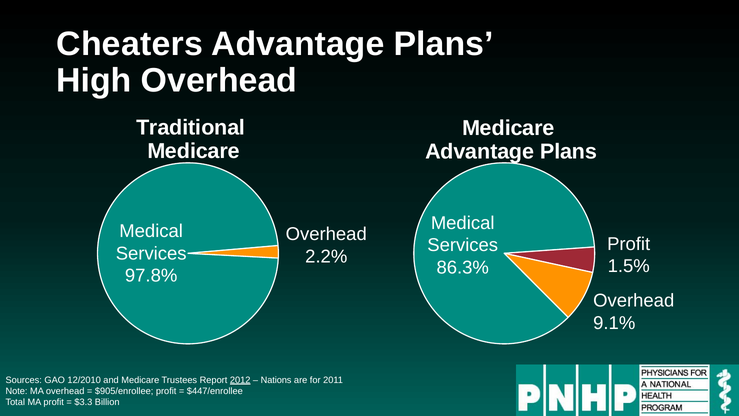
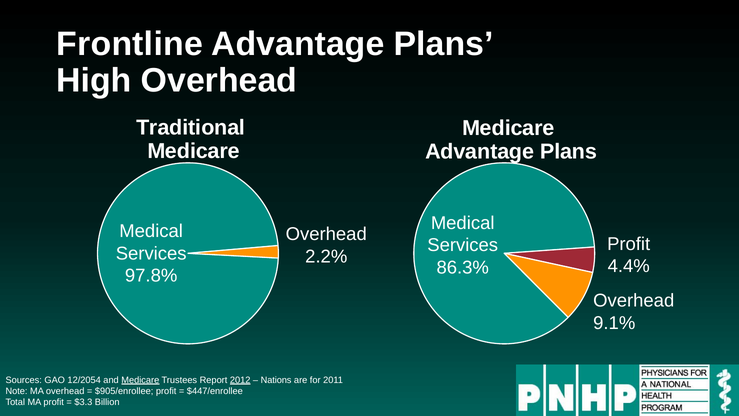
Cheaters: Cheaters -> Frontline (130, 44)
1.5%: 1.5% -> 4.4% (629, 266)
12/2010: 12/2010 -> 12/2054 (84, 380)
Medicare underline: none -> present (140, 380)
